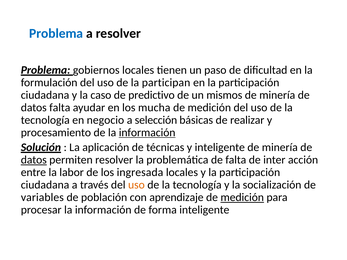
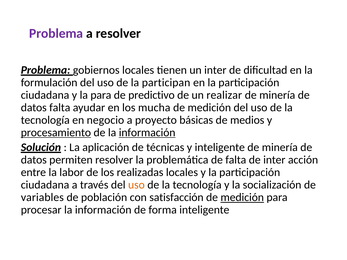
Problema colour: blue -> purple (56, 33)
un paso: paso -> inter (215, 70)
la caso: caso -> para (101, 95)
mismos: mismos -> realizar (224, 95)
selección: selección -> proyecto (156, 120)
realizar: realizar -> medios (247, 120)
procesamiento underline: none -> present (56, 133)
datos underline: present -> none (34, 160)
ingresada: ingresada -> realizadas (140, 173)
aprendizaje: aprendizaje -> satisfacción (176, 198)
